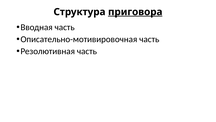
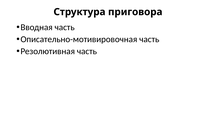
приговора underline: present -> none (135, 12)
